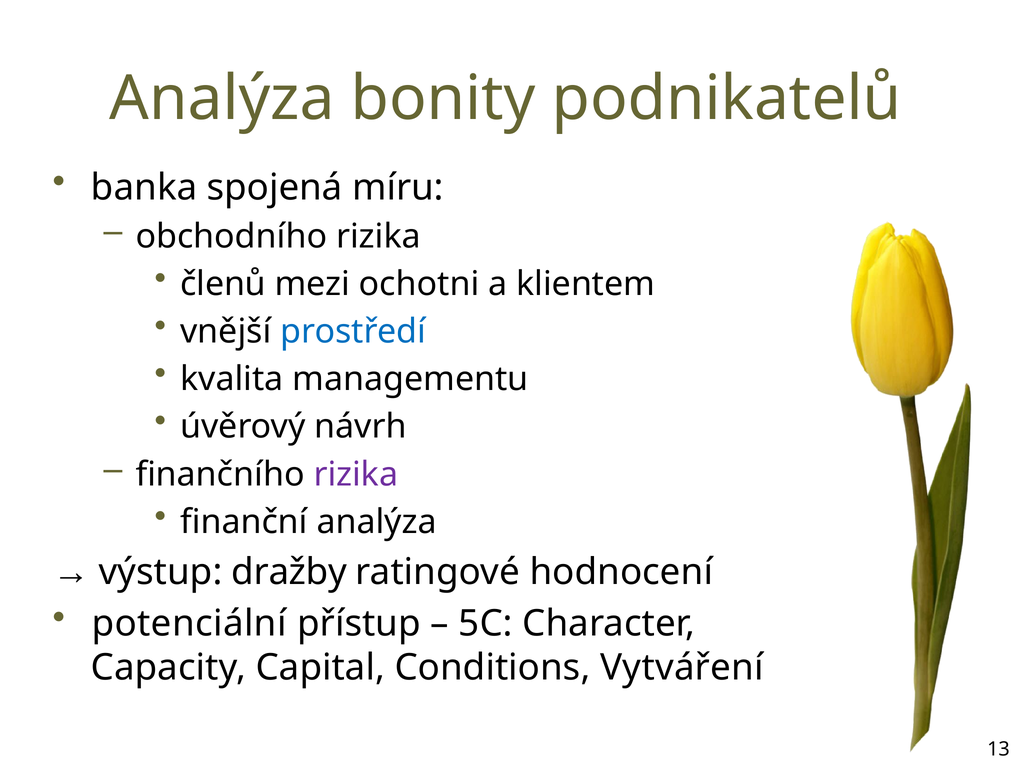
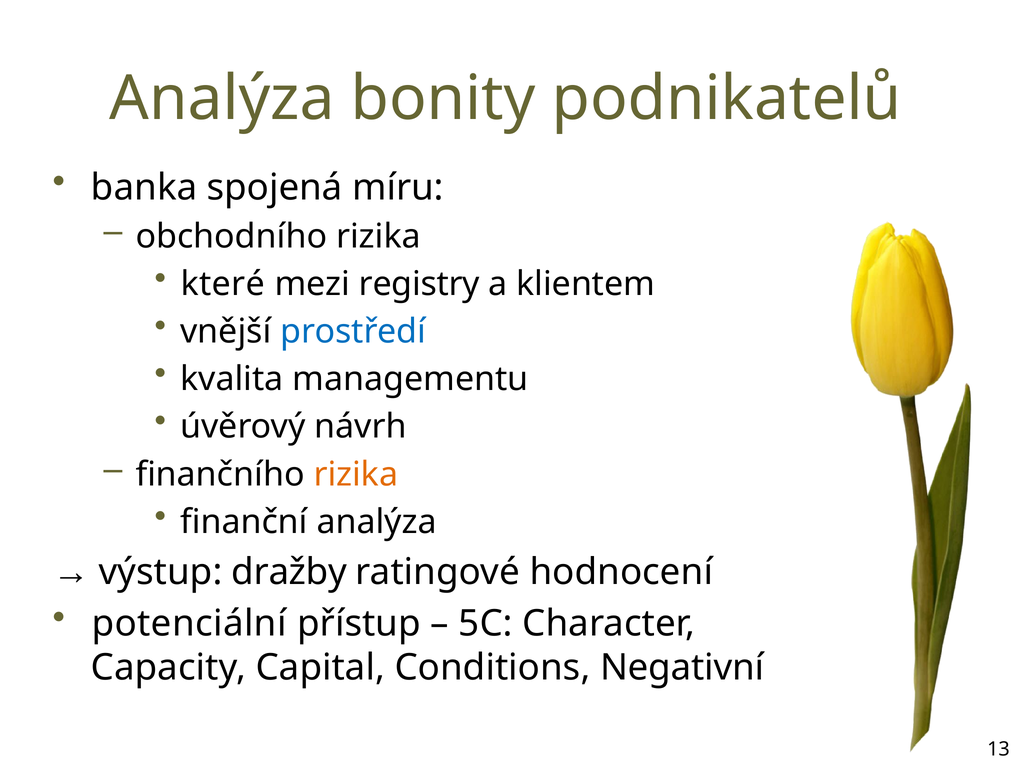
členů: členů -> které (223, 284)
ochotni: ochotni -> registry (419, 284)
rizika colour: purple -> orange (356, 474)
Vytváření: Vytváření -> Negativní (682, 668)
